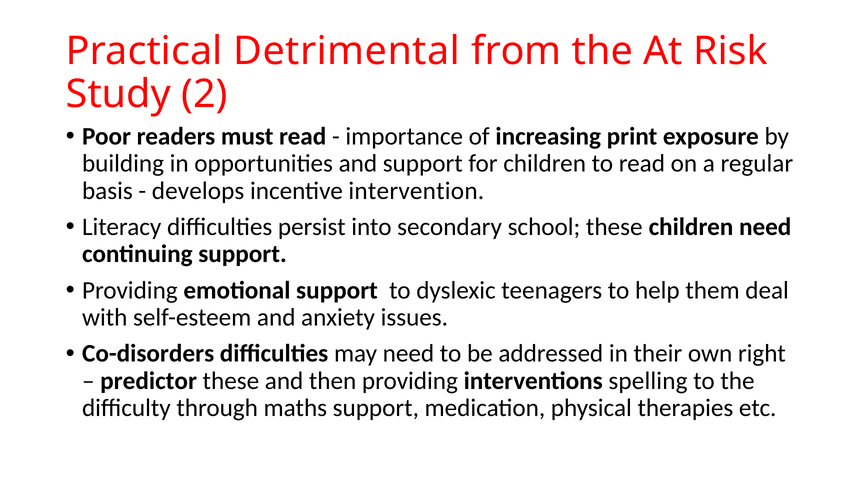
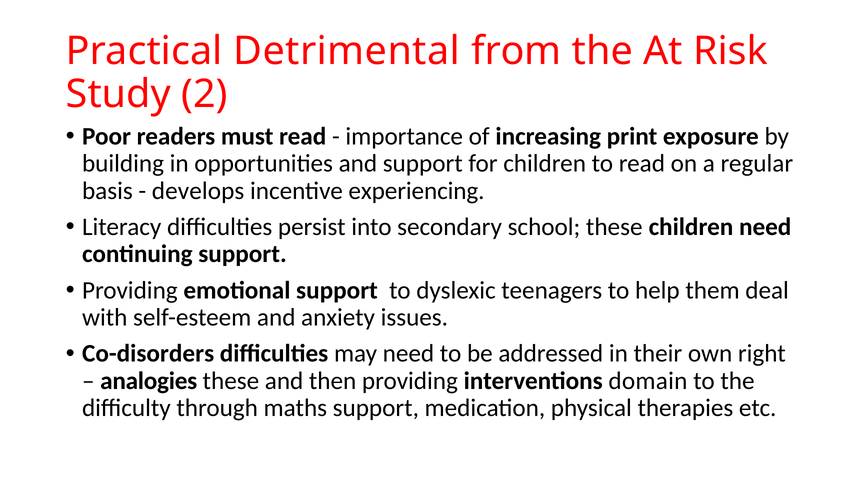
intervention: intervention -> experiencing (417, 191)
predictor: predictor -> analogies (149, 381)
spelling: spelling -> domain (648, 381)
